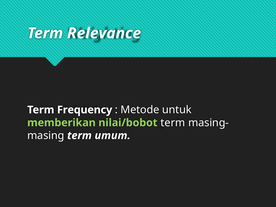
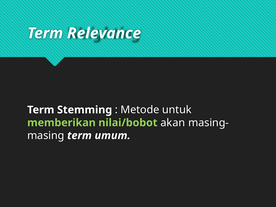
Frequency: Frequency -> Stemming (85, 110)
nilai/bobot term: term -> akan (173, 123)
